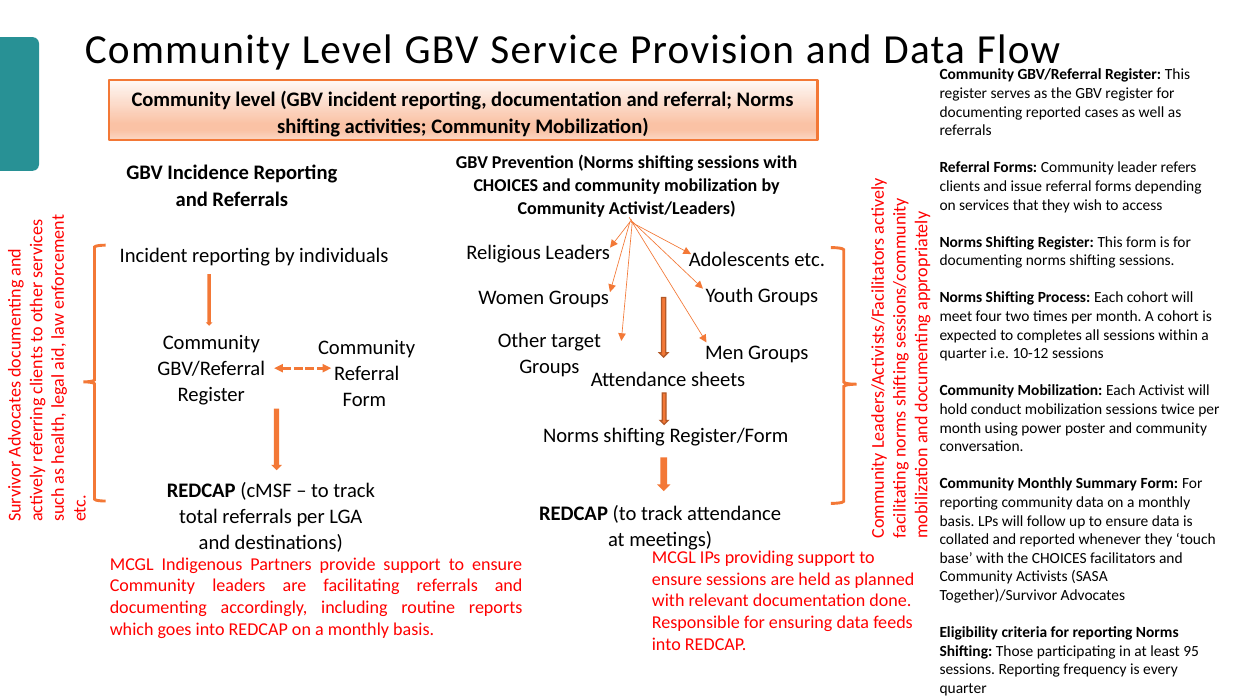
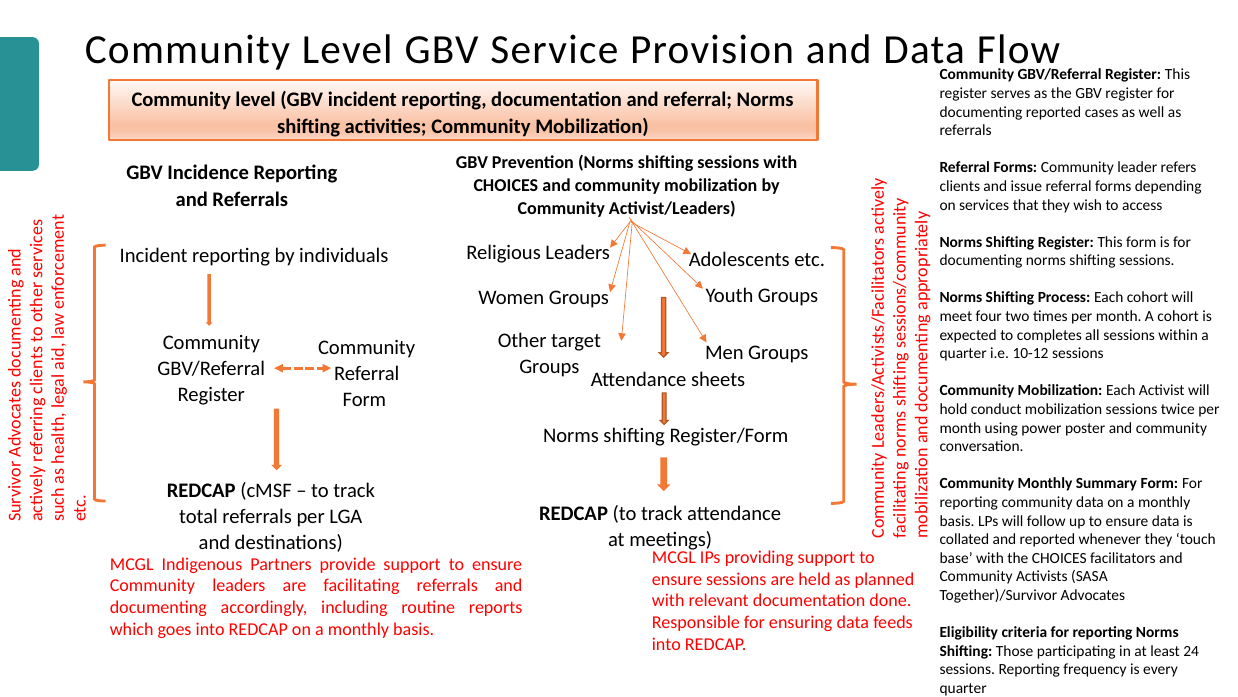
95: 95 -> 24 (1191, 650)
